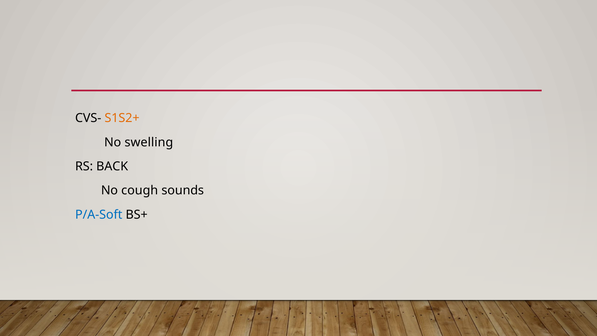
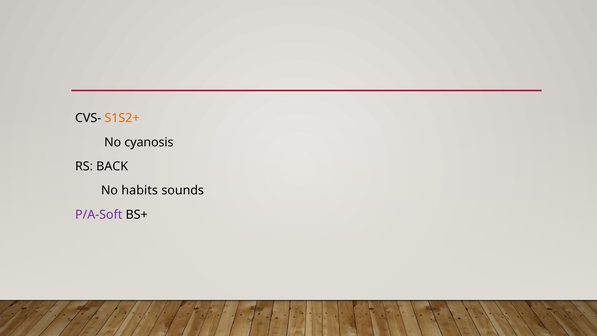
swelling: swelling -> cyanosis (149, 142)
cough: cough -> habits (140, 190)
P/A-Soft colour: blue -> purple (99, 215)
